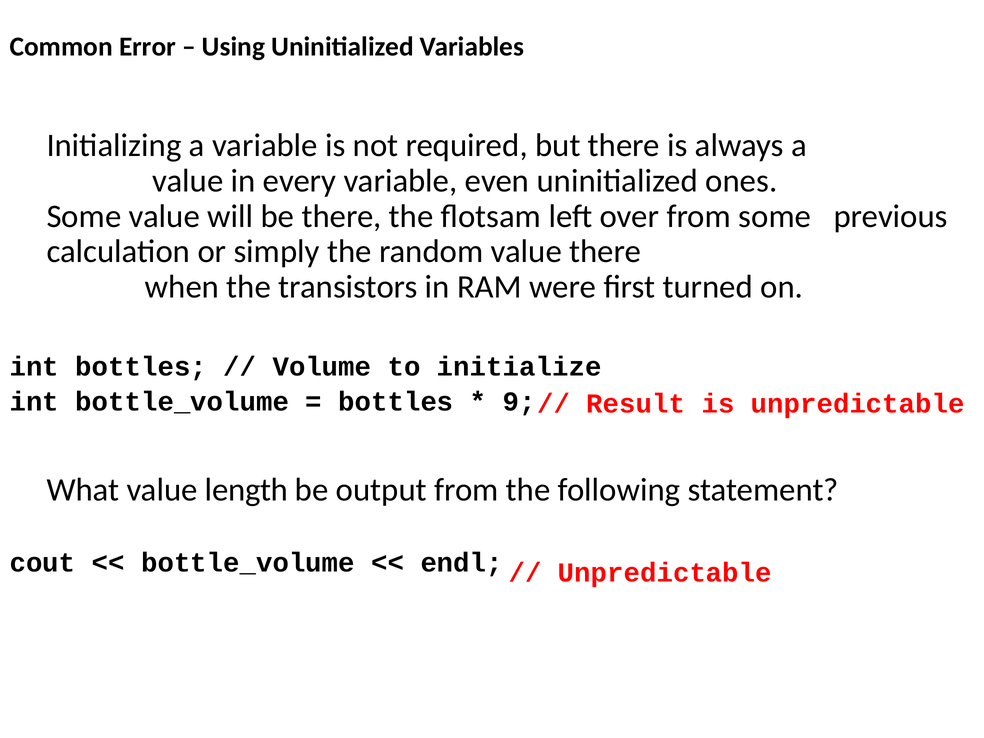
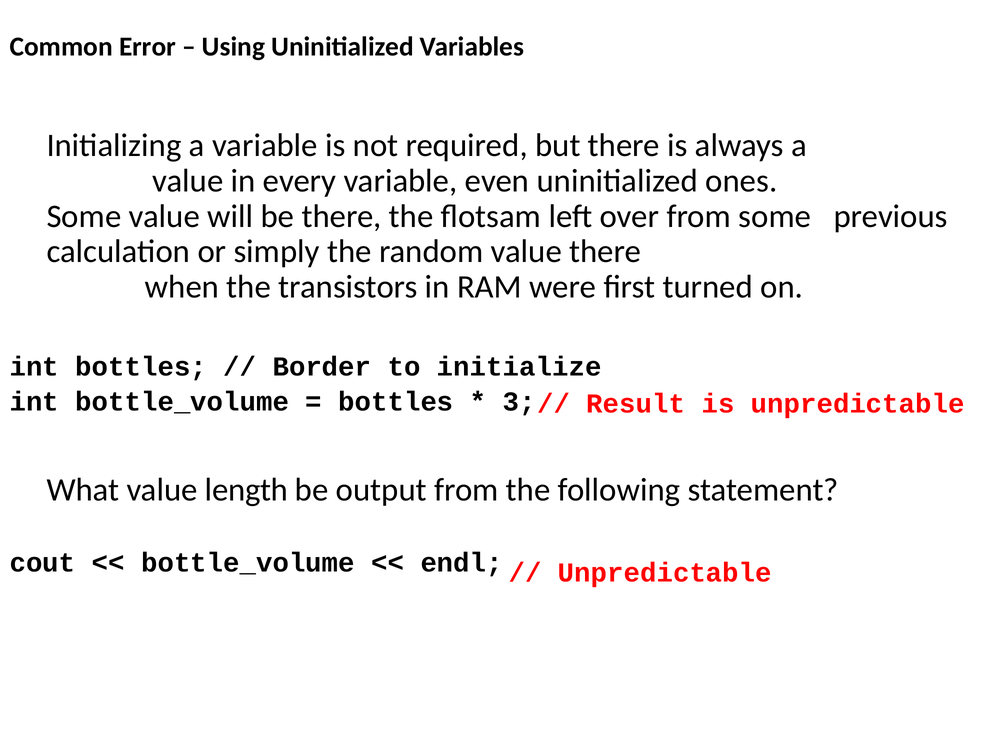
Volume: Volume -> Border (322, 367)
9: 9 -> 3 (519, 402)
